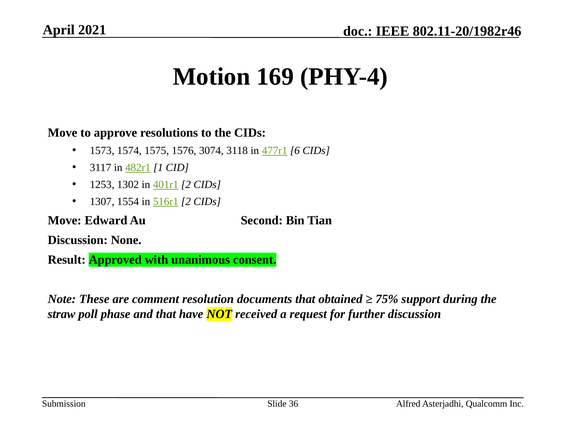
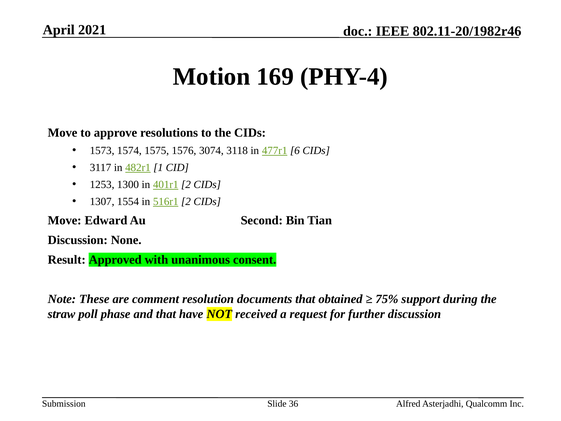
1302: 1302 -> 1300 (128, 184)
